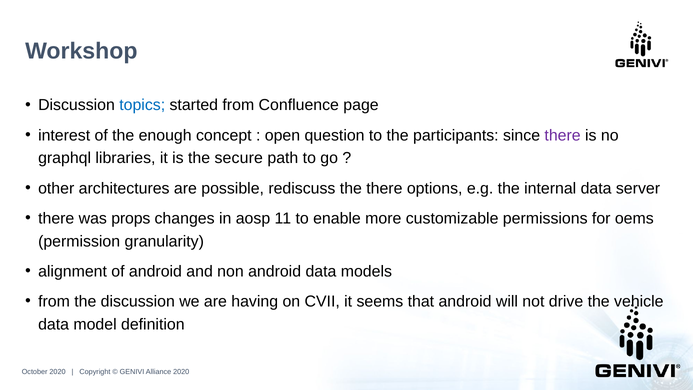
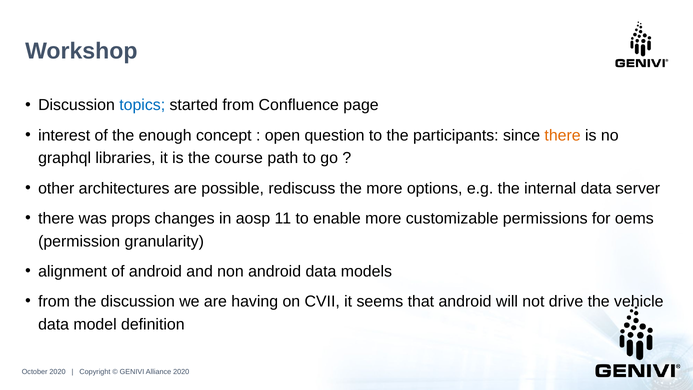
there colour: purple -> orange (563, 135)
secure: secure -> course (239, 158)
the there: there -> more (384, 188)
